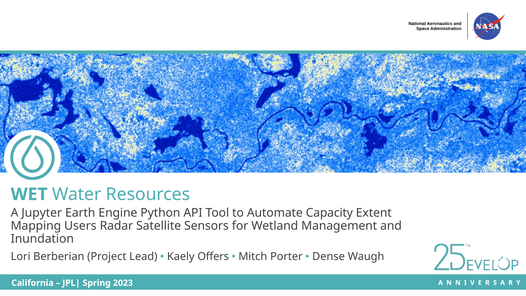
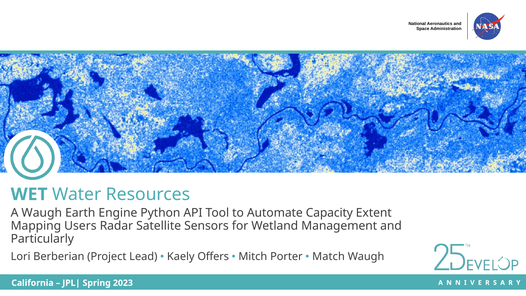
A Jupyter: Jupyter -> Waugh (42, 213)
Inundation: Inundation -> Particularly (42, 239)
Dense: Dense -> Match (329, 257)
